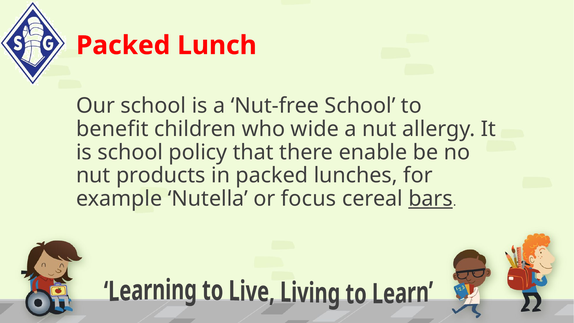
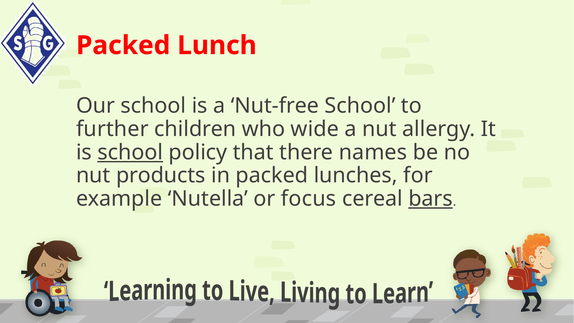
benefit: benefit -> further (112, 129)
school underline: none -> present (130, 152)
enable: enable -> names (373, 152)
